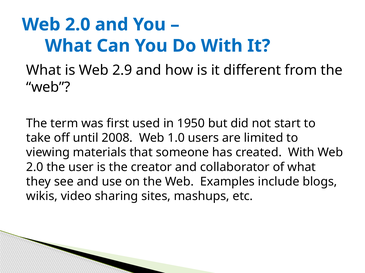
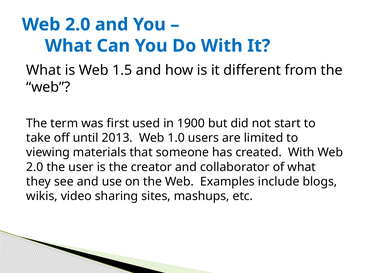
2.9: 2.9 -> 1.5 (122, 70)
1950: 1950 -> 1900 (191, 124)
2008: 2008 -> 2013 (117, 138)
